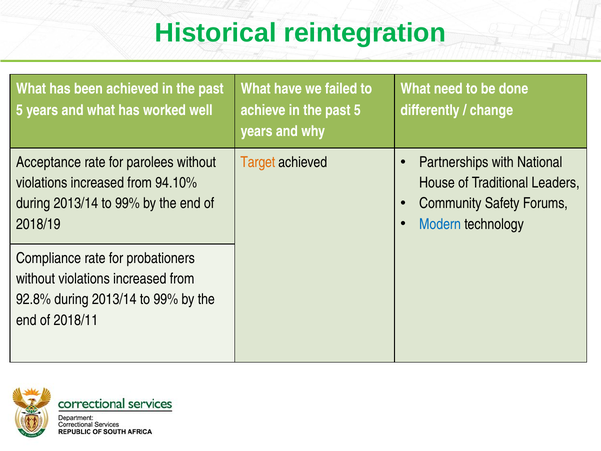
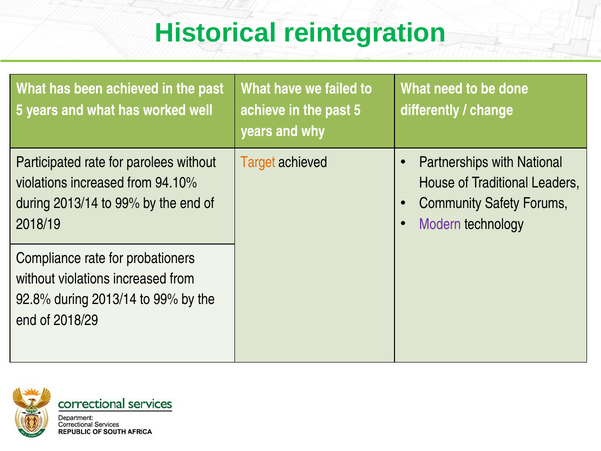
Acceptance: Acceptance -> Participated (49, 162)
Modern colour: blue -> purple (440, 224)
2018/11: 2018/11 -> 2018/29 (76, 320)
